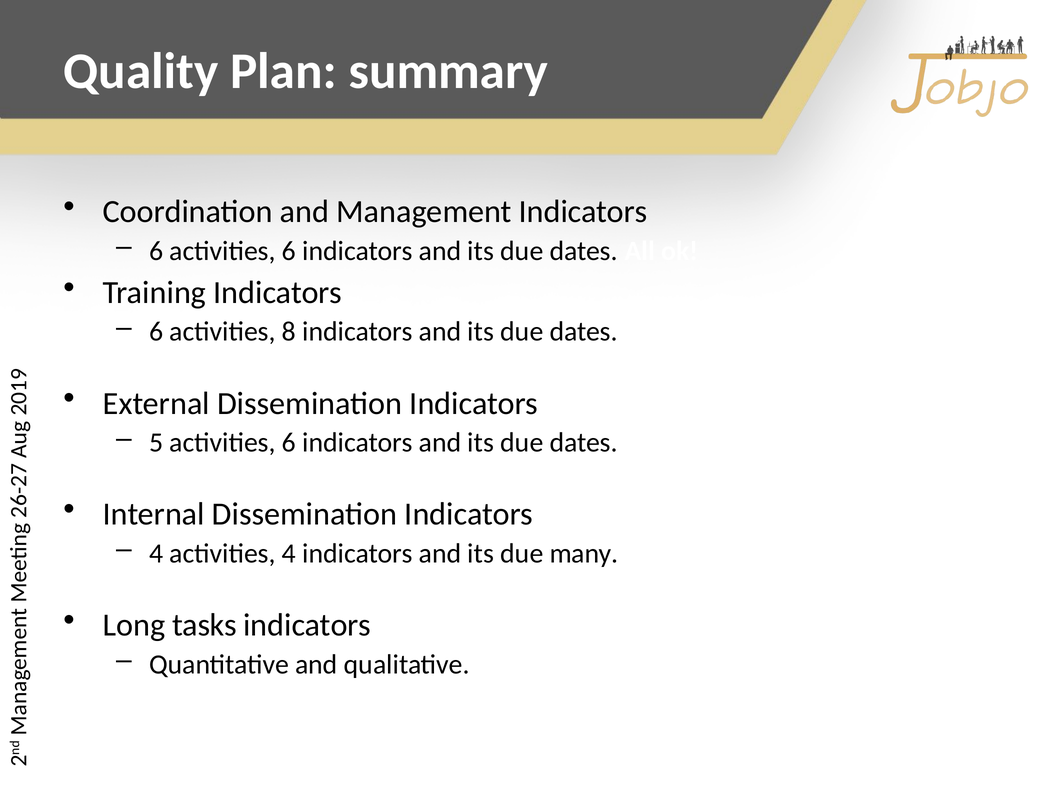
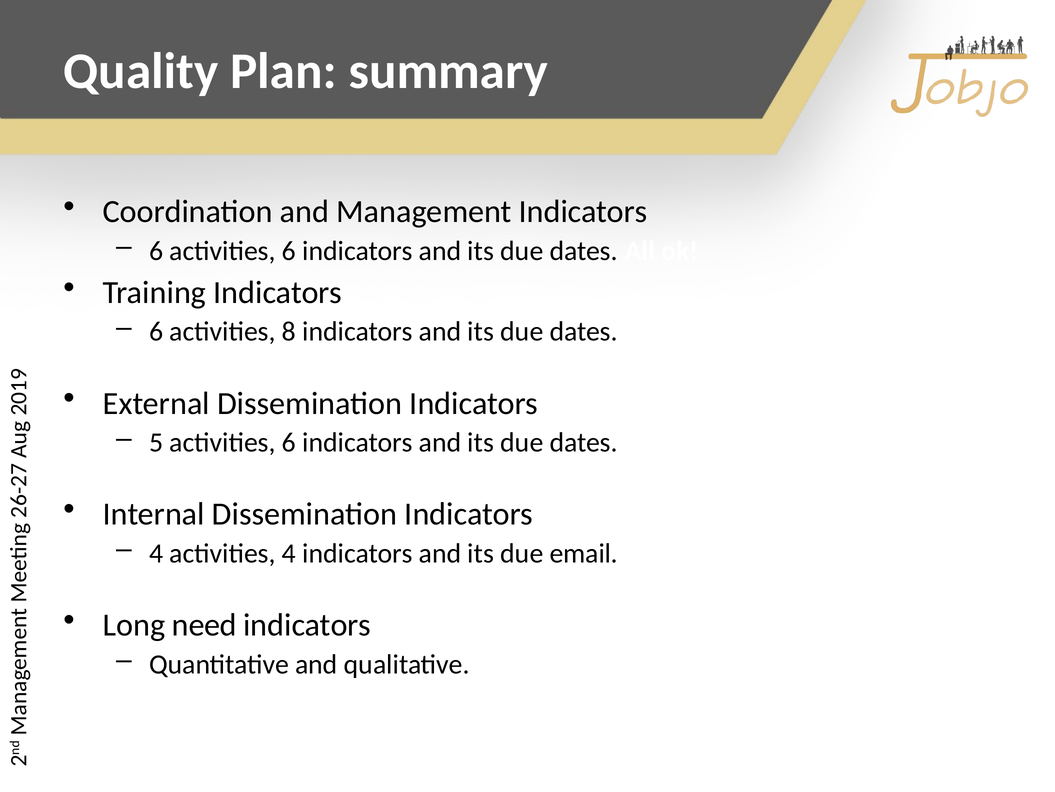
many: many -> email (584, 553)
tasks: tasks -> need (204, 625)
